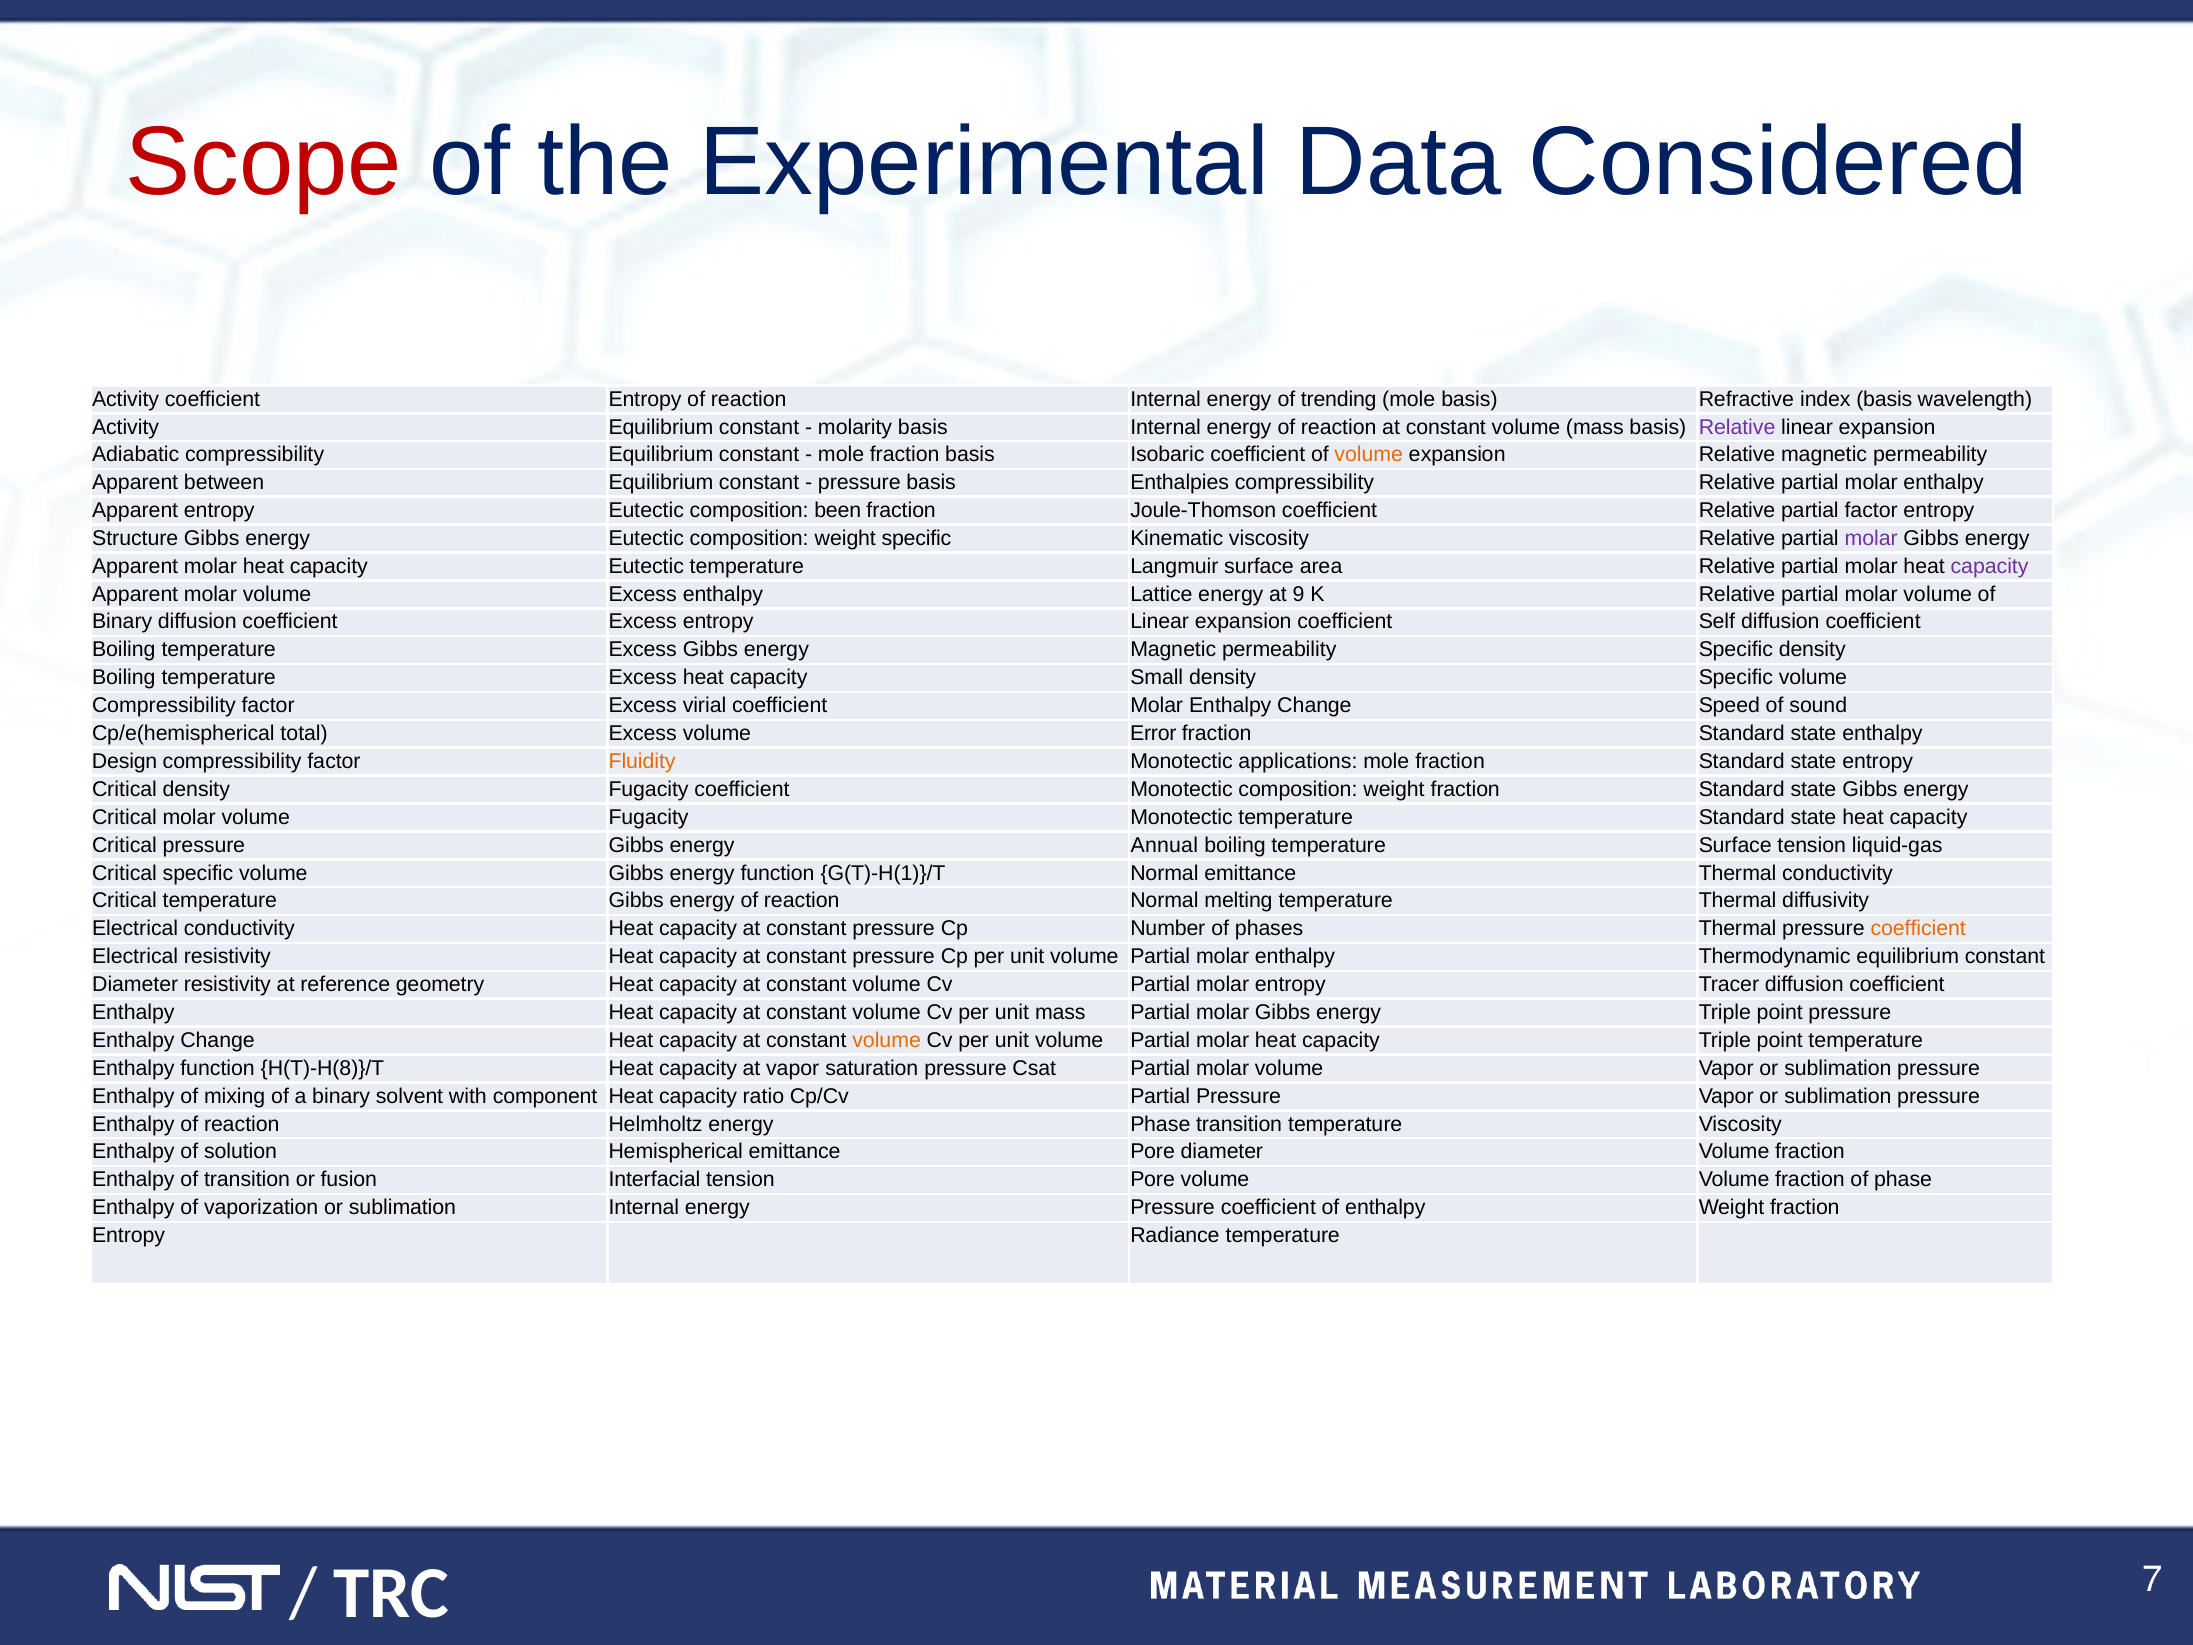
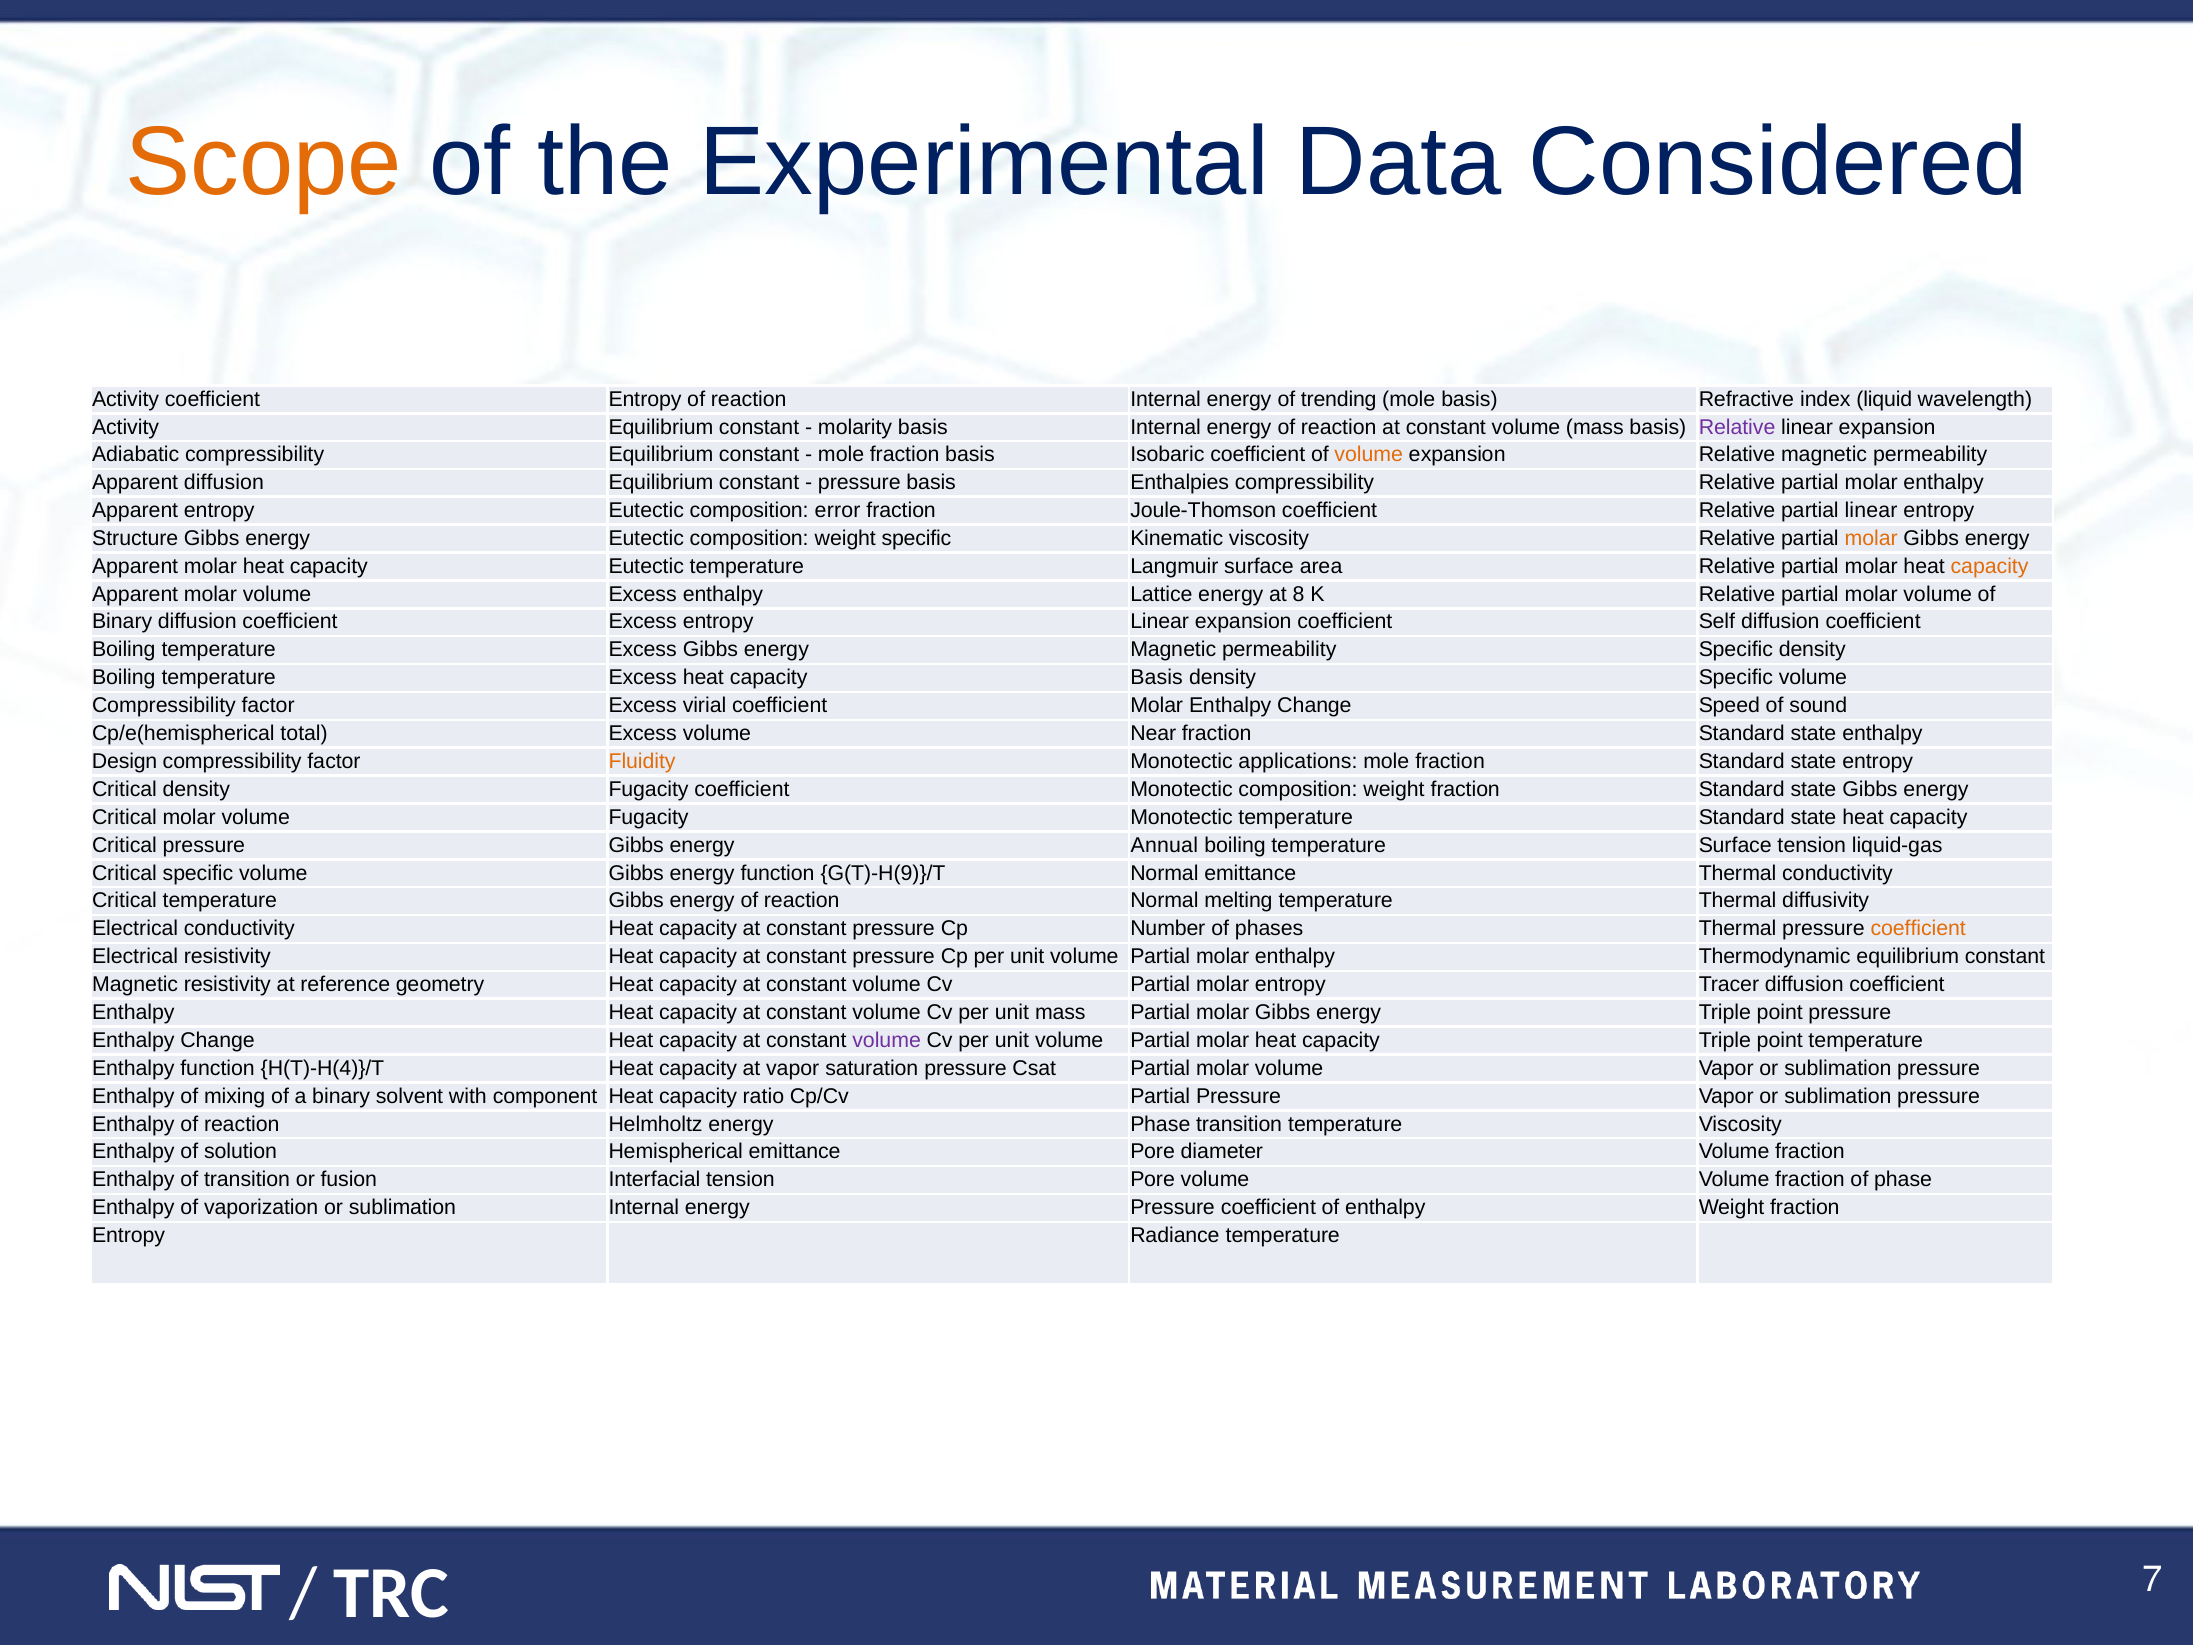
Scope colour: red -> orange (264, 162)
index basis: basis -> liquid (1884, 399)
Apparent between: between -> diffusion (224, 482)
been: been -> error (838, 510)
partial factor: factor -> linear (1871, 510)
molar colour: purple -> orange (1871, 538)
capacity colour: purple -> orange (1990, 566)
9: 9 -> 8 (1298, 594)
capacity Small: Small -> Basis (1157, 678)
Error: Error -> Near (1153, 733)
G(T)-H(1)}/T: G(T)-H(1)}/T -> G(T)-H(9)}/T (883, 873)
Diameter: Diameter -> Magnetic (135, 984)
volume colour: orange -> purple (887, 1040)
H(T)-H(8)}/T: H(T)-H(8)}/T -> H(T)-H(4)}/T (322, 1068)
